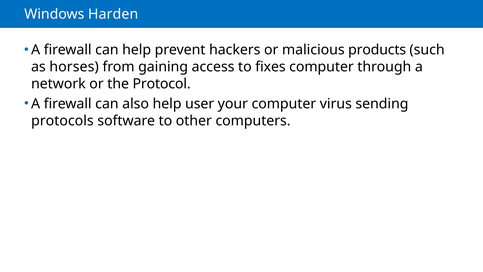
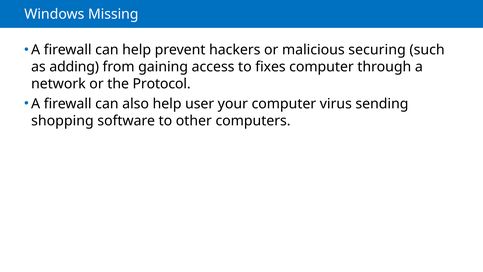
Harden: Harden -> Missing (113, 14)
products: products -> securing (377, 50)
horses: horses -> adding (74, 67)
protocols: protocols -> shopping (62, 121)
